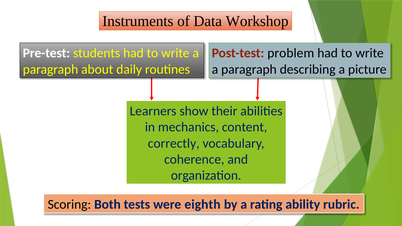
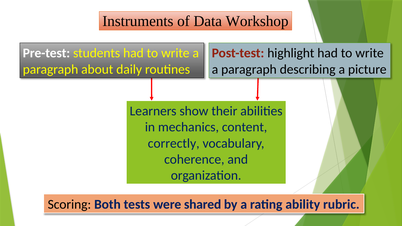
problem: problem -> highlight (291, 53)
eighth: eighth -> shared (203, 205)
